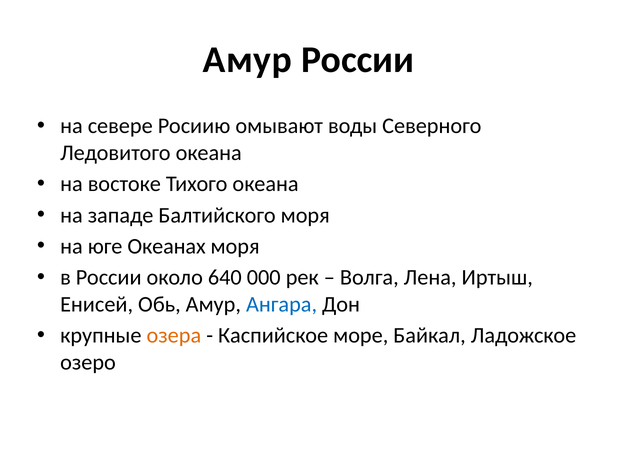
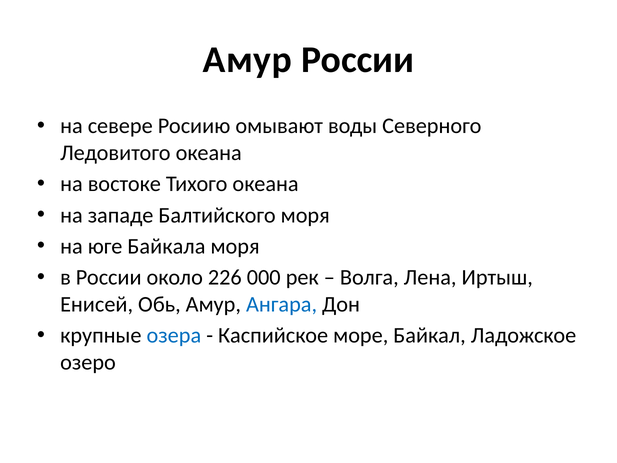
Океанах: Океанах -> Байкала (166, 246)
640: 640 -> 226 (225, 277)
озера colour: orange -> blue (174, 335)
